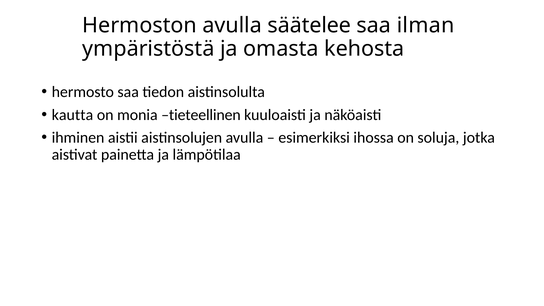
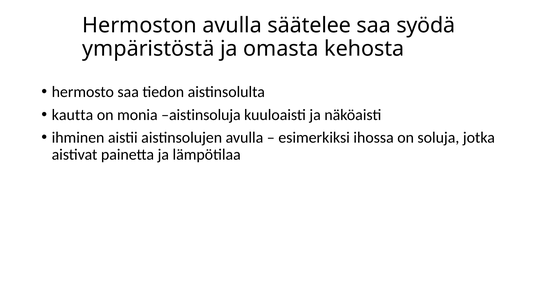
ilman: ilman -> syödä (426, 25)
tieteellinen: tieteellinen -> aistinsoluja (201, 115)
